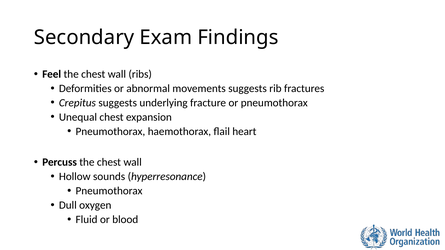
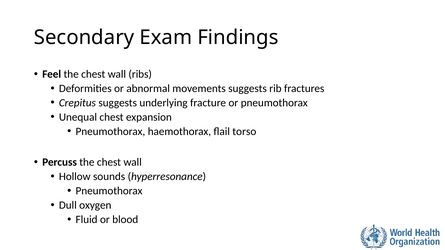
heart: heart -> torso (244, 132)
